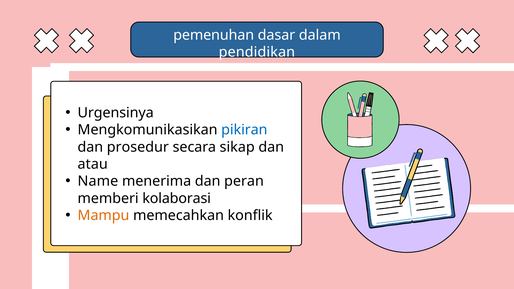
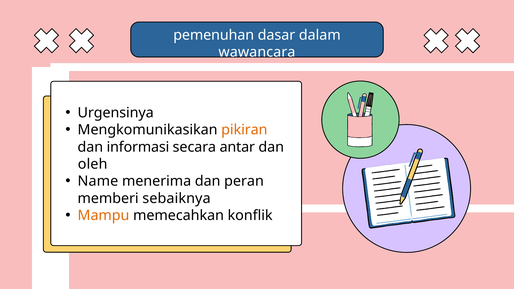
pendidikan: pendidikan -> wawancara (257, 52)
pikiran colour: blue -> orange (244, 130)
prosedur: prosedur -> informasi (138, 147)
sikap: sikap -> antar (237, 147)
atau: atau -> oleh (93, 164)
kolaborasi: kolaborasi -> sebaiknya (176, 198)
